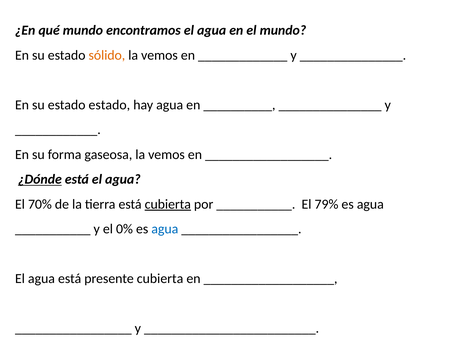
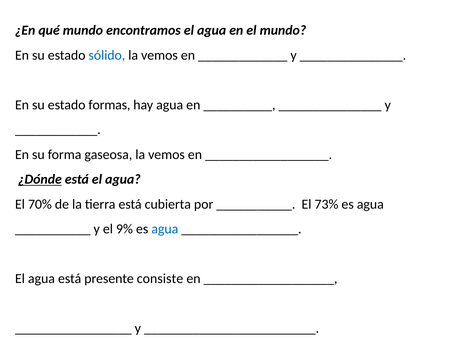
sólido colour: orange -> blue (107, 55)
estado estado: estado -> formas (109, 105)
cubierta underline: present -> none (168, 204)
79%: 79% -> 73% (326, 204)
0%: 0% -> 9% (124, 229)
presente cubierta: cubierta -> consiste (160, 279)
